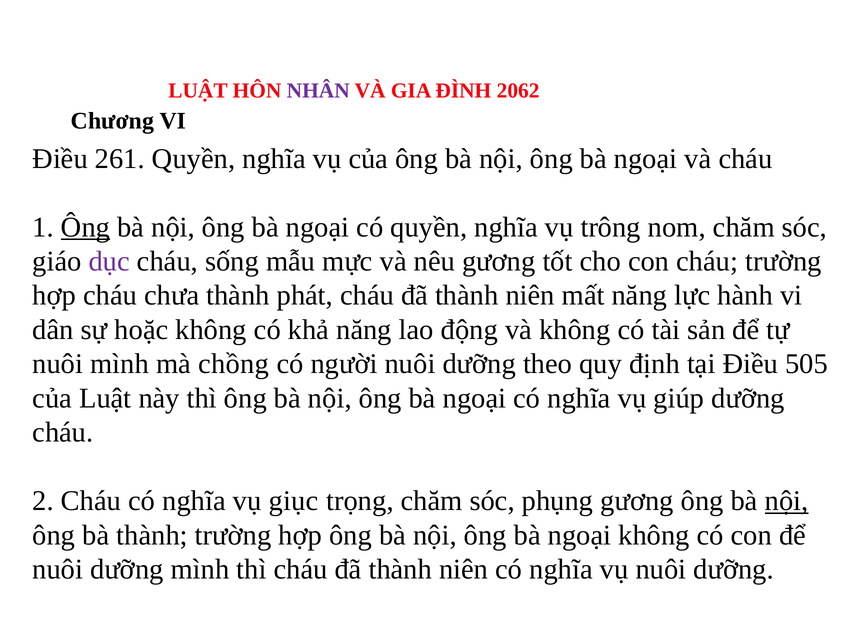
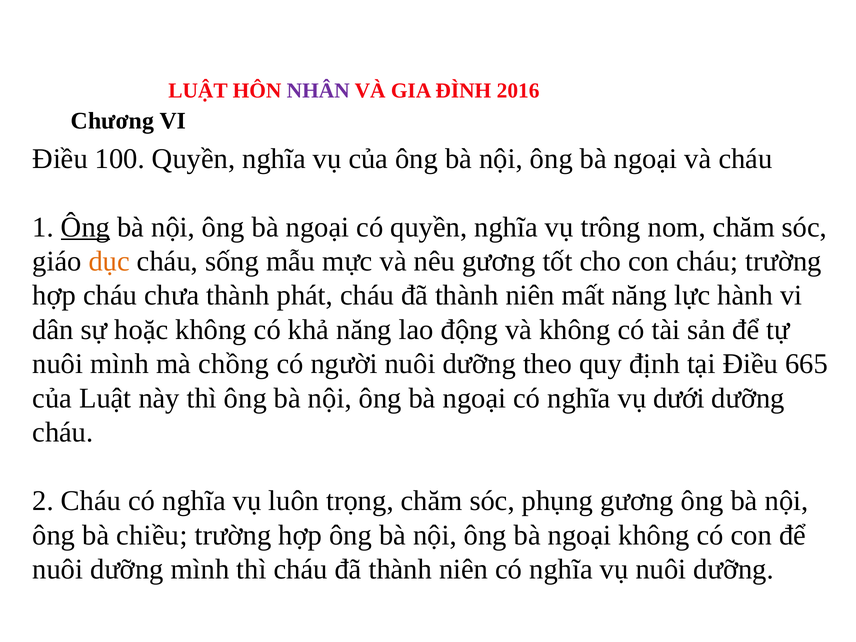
2062: 2062 -> 2016 (518, 91)
261: 261 -> 100 (120, 159)
dục colour: purple -> orange (109, 261)
505: 505 -> 665 (806, 364)
giúp: giúp -> dưới (679, 398)
giục: giục -> luôn (294, 501)
nội underline: present -> none (787, 501)
bà thành: thành -> chiều (152, 535)
